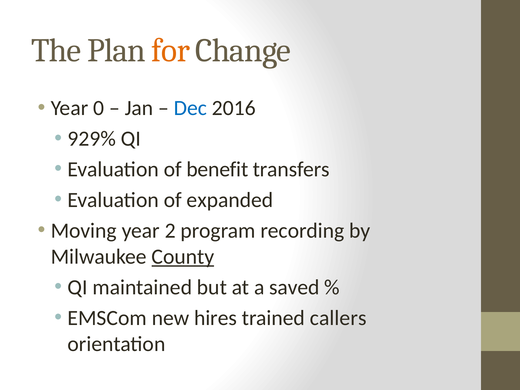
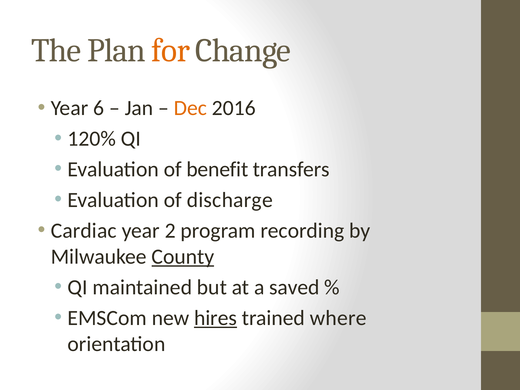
0: 0 -> 6 (99, 108)
Dec colour: blue -> orange (190, 108)
929%: 929% -> 120% (92, 139)
expanded: expanded -> discharge (230, 200)
Moving: Moving -> Cardiac (84, 231)
hires underline: none -> present (215, 318)
callers: callers -> where (338, 318)
